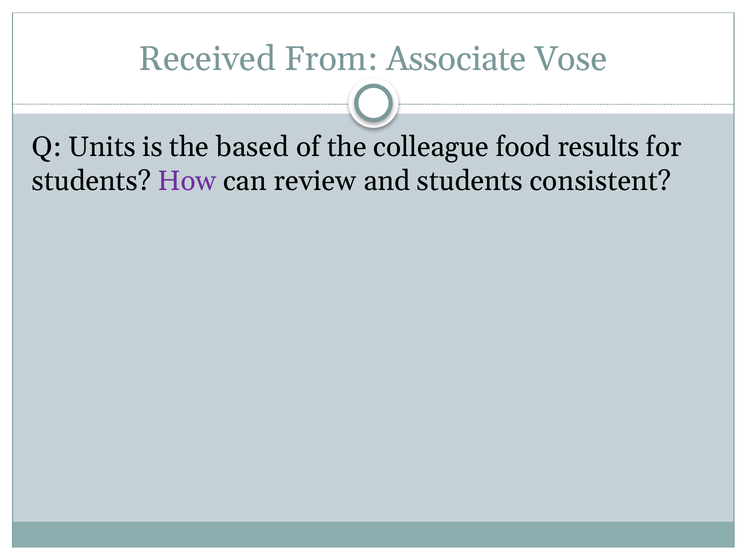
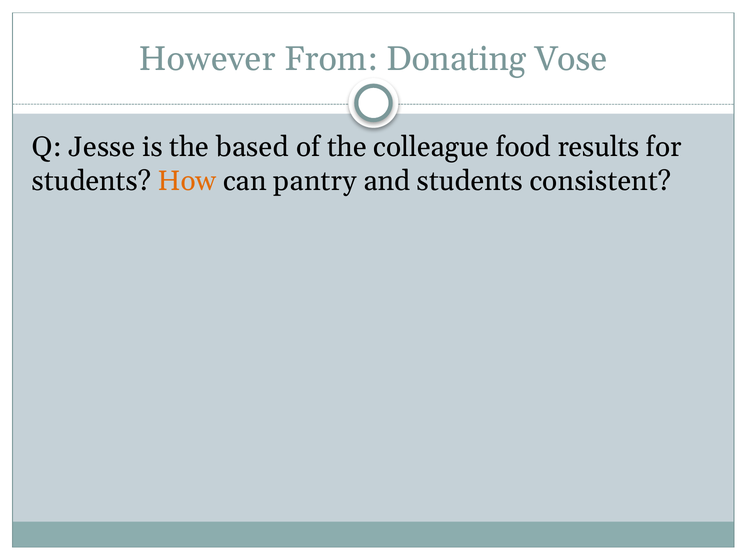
Received: Received -> However (207, 59)
Associate: Associate -> Donating (456, 59)
Units: Units -> Jesse (102, 147)
How colour: purple -> orange (187, 181)
review: review -> pantry (315, 181)
